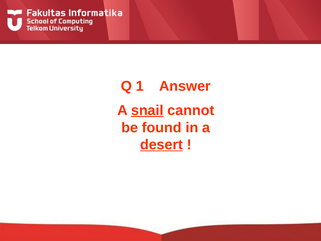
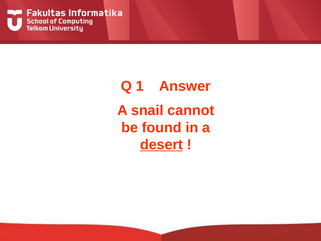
snail underline: present -> none (147, 110)
